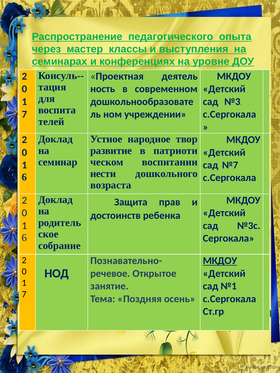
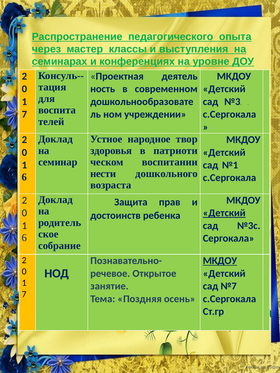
развитие: развитие -> здоровья (111, 151)
№7: №7 -> №1 (230, 165)
Детский underline: none -> present (224, 213)
№1: №1 -> №7 (229, 286)
